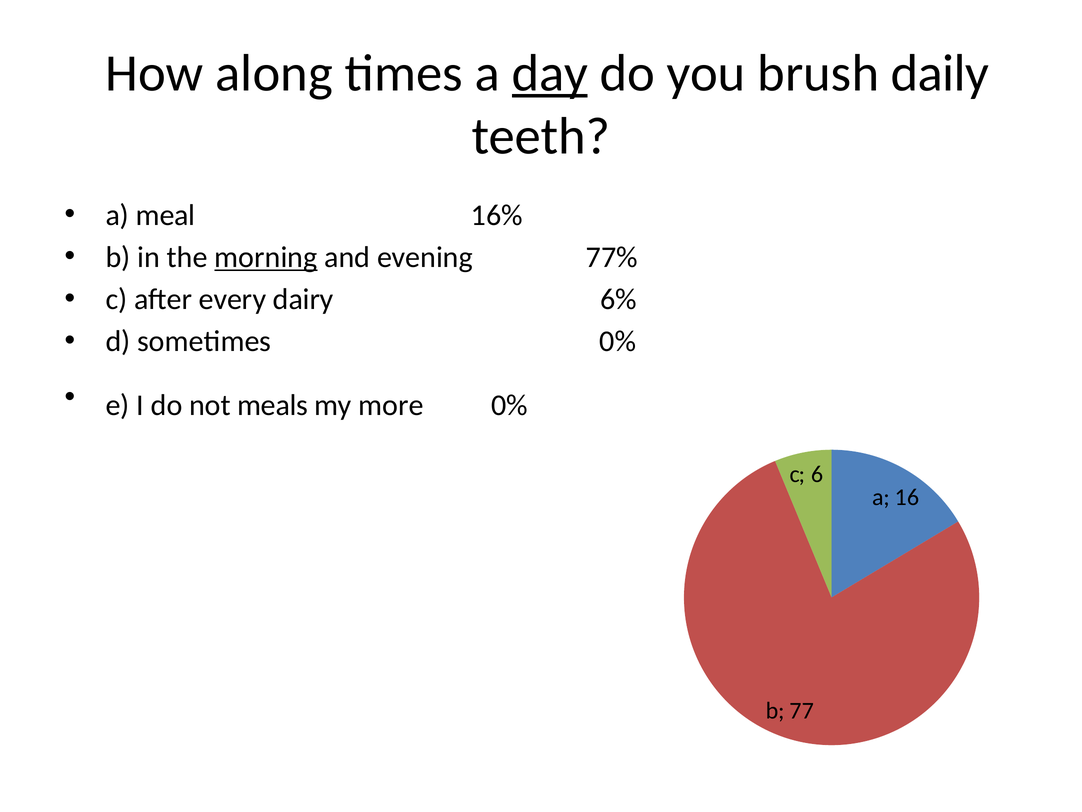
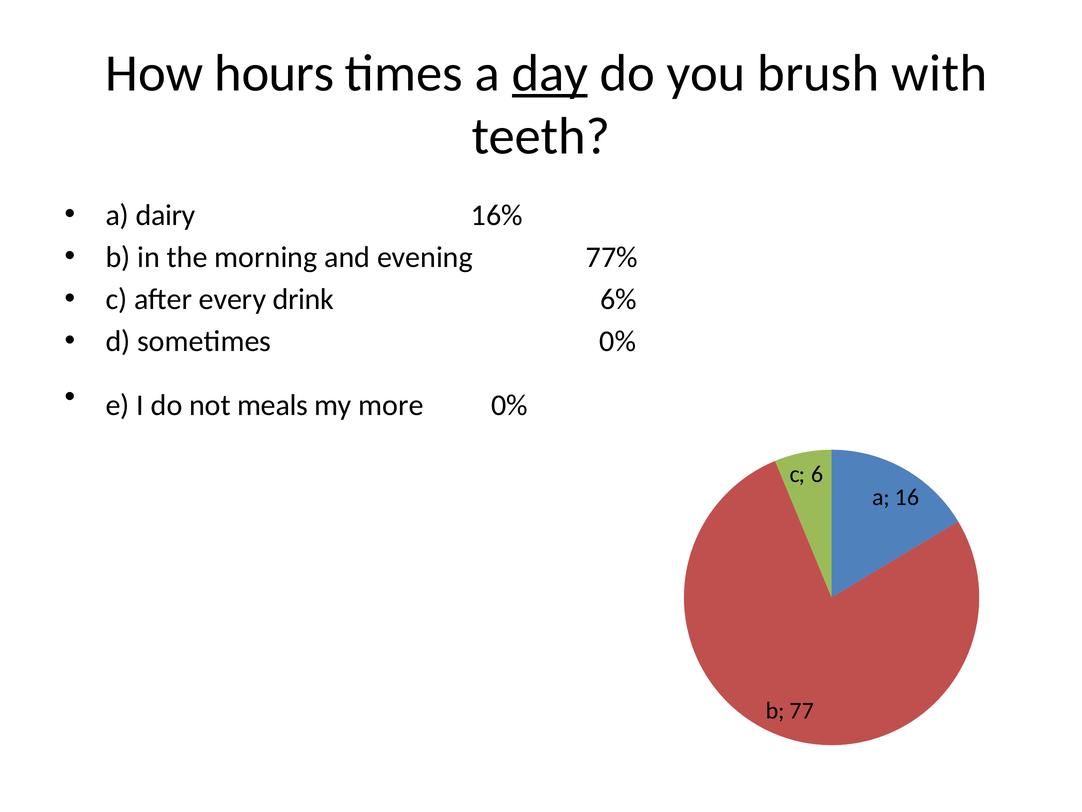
along: along -> hours (274, 73)
daily: daily -> with (939, 73)
meal: meal -> dairy (166, 215)
morning underline: present -> none (266, 257)
dairy: dairy -> drink (303, 299)
